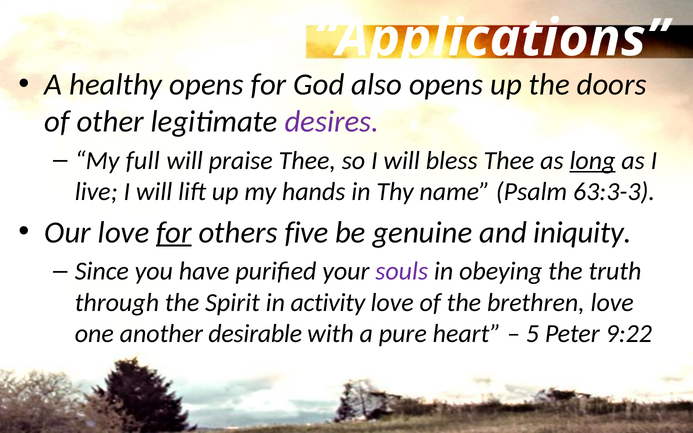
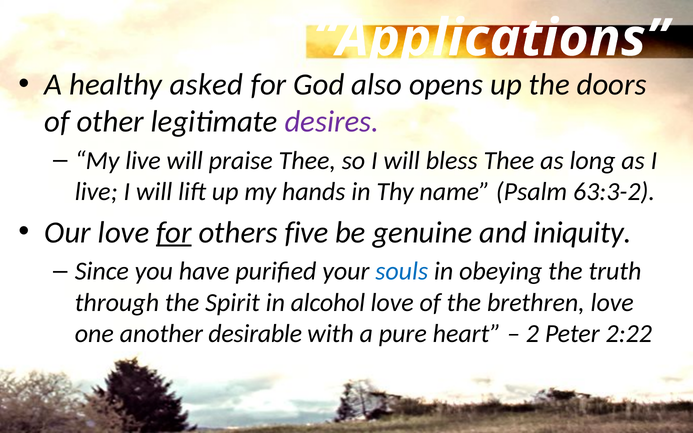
healthy opens: opens -> asked (206, 85)
My full: full -> live (143, 161)
long underline: present -> none (593, 161)
63:3-3: 63:3-3 -> 63:3-2 (614, 192)
souls colour: purple -> blue (402, 271)
activity: activity -> alcohol (328, 303)
5: 5 -> 2 (532, 334)
9:22: 9:22 -> 2:22 (629, 334)
